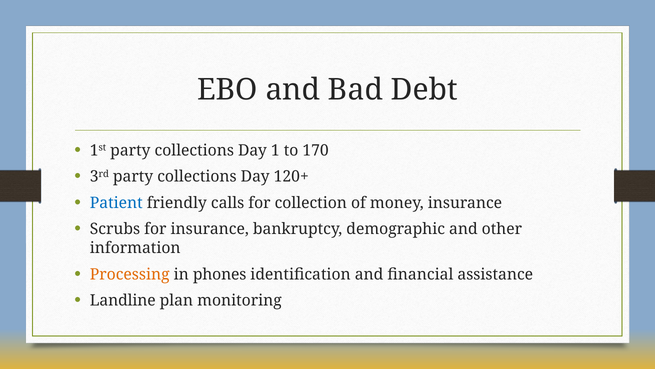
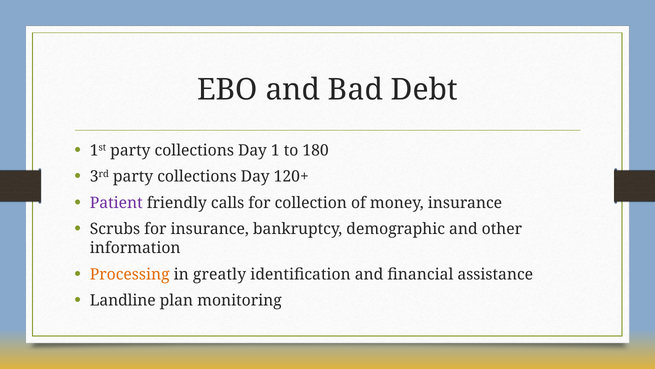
170: 170 -> 180 (316, 150)
Patient colour: blue -> purple (116, 203)
phones: phones -> greatly (220, 274)
